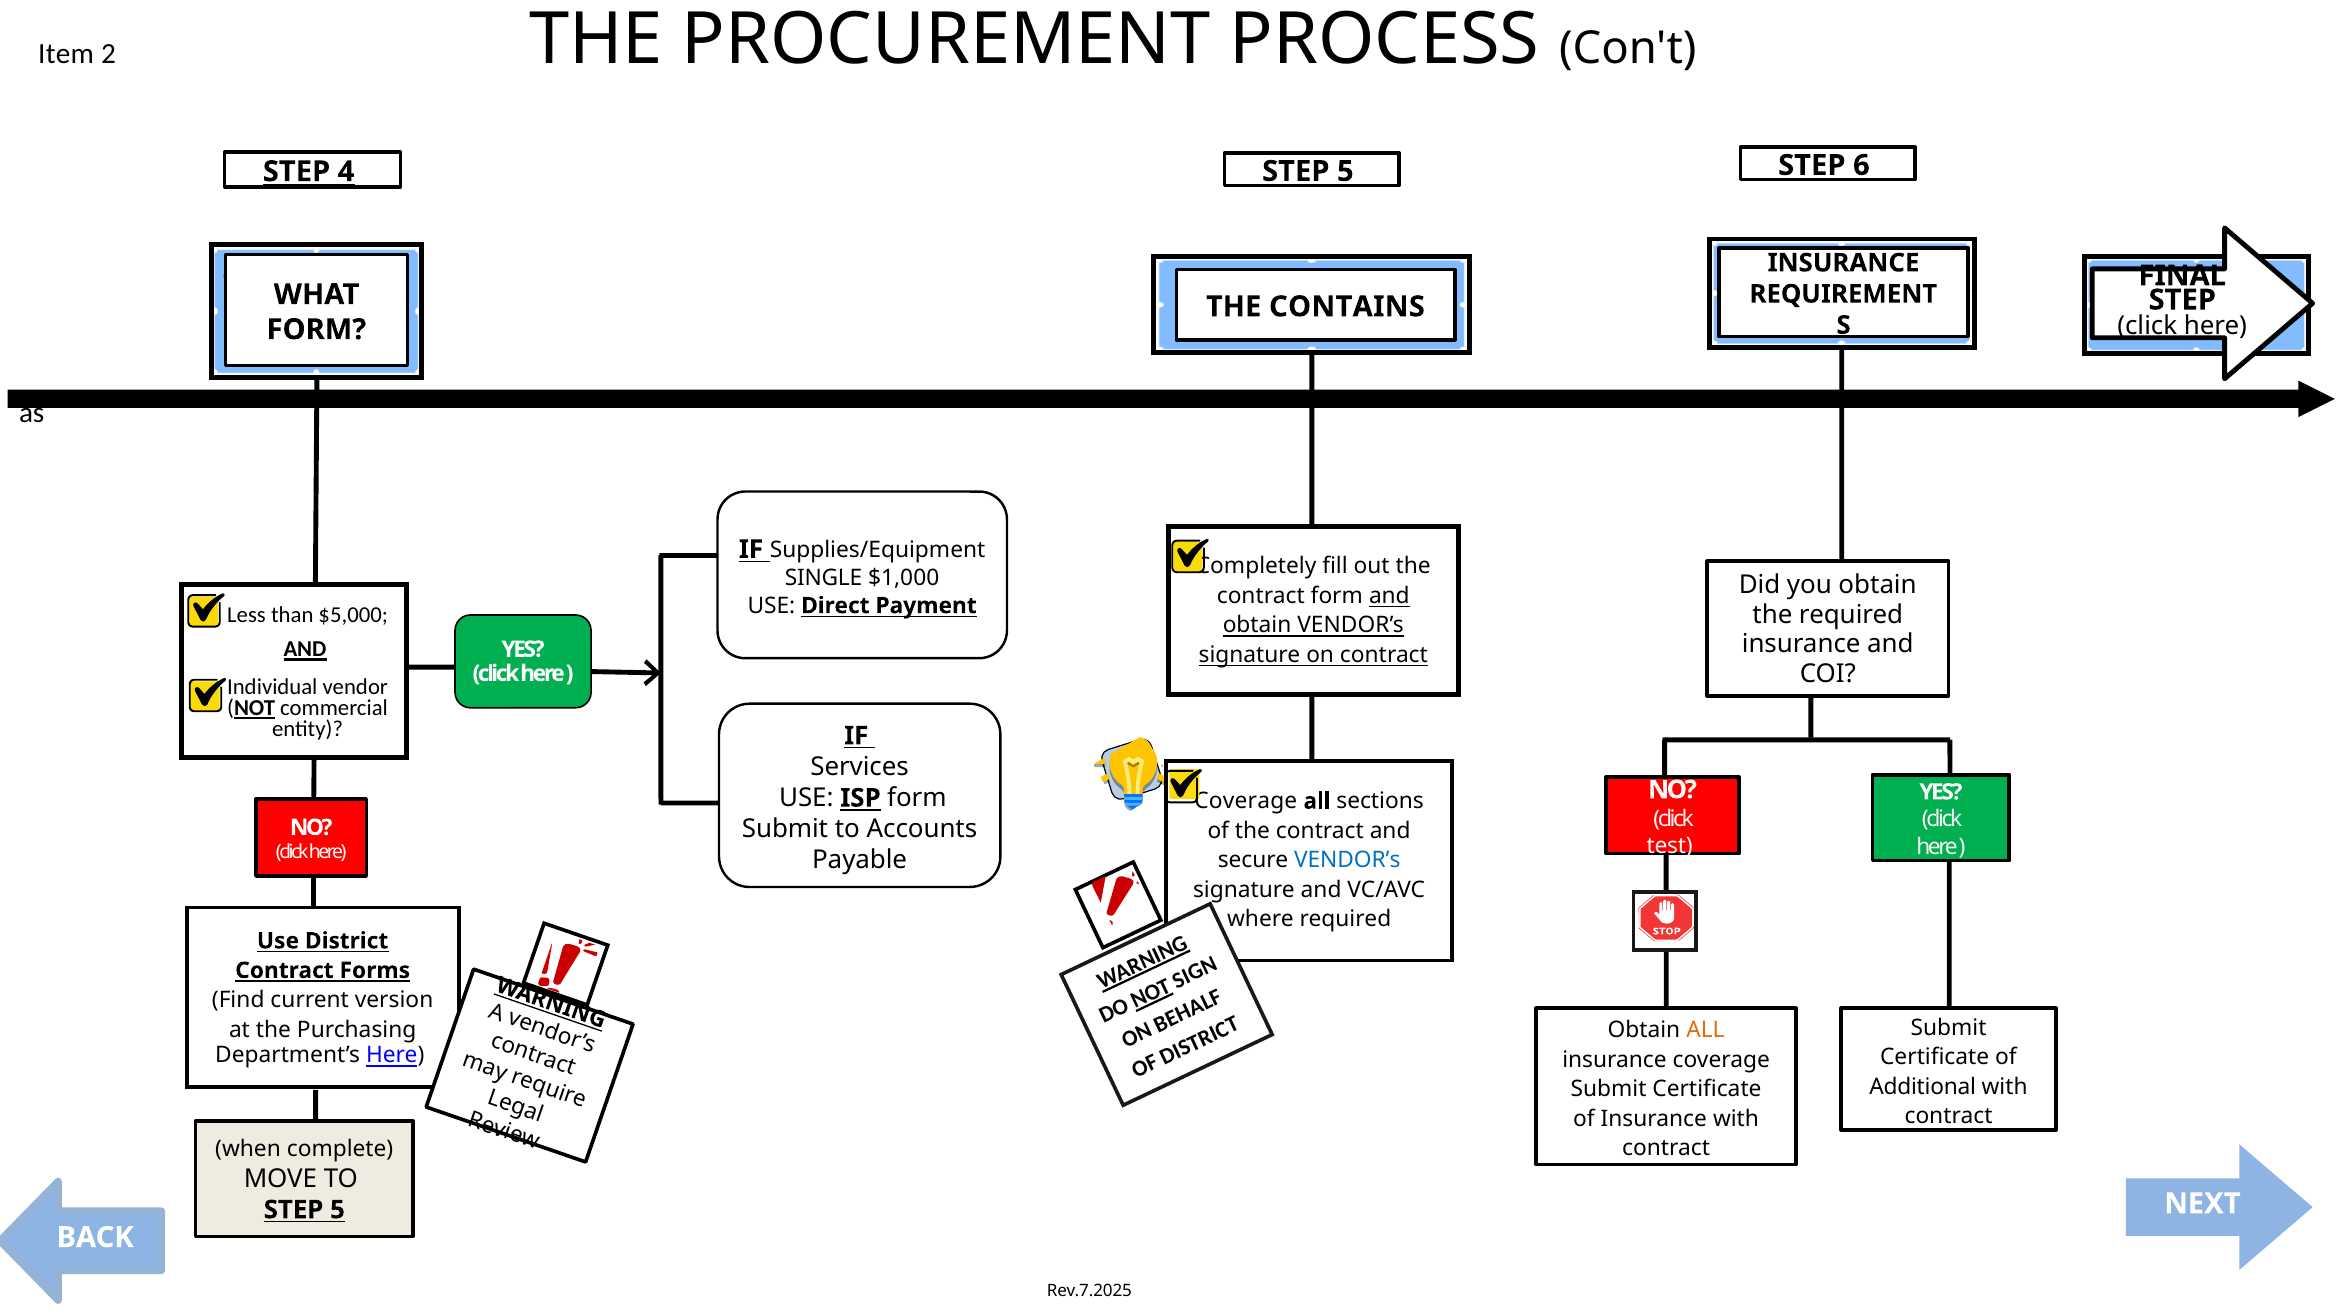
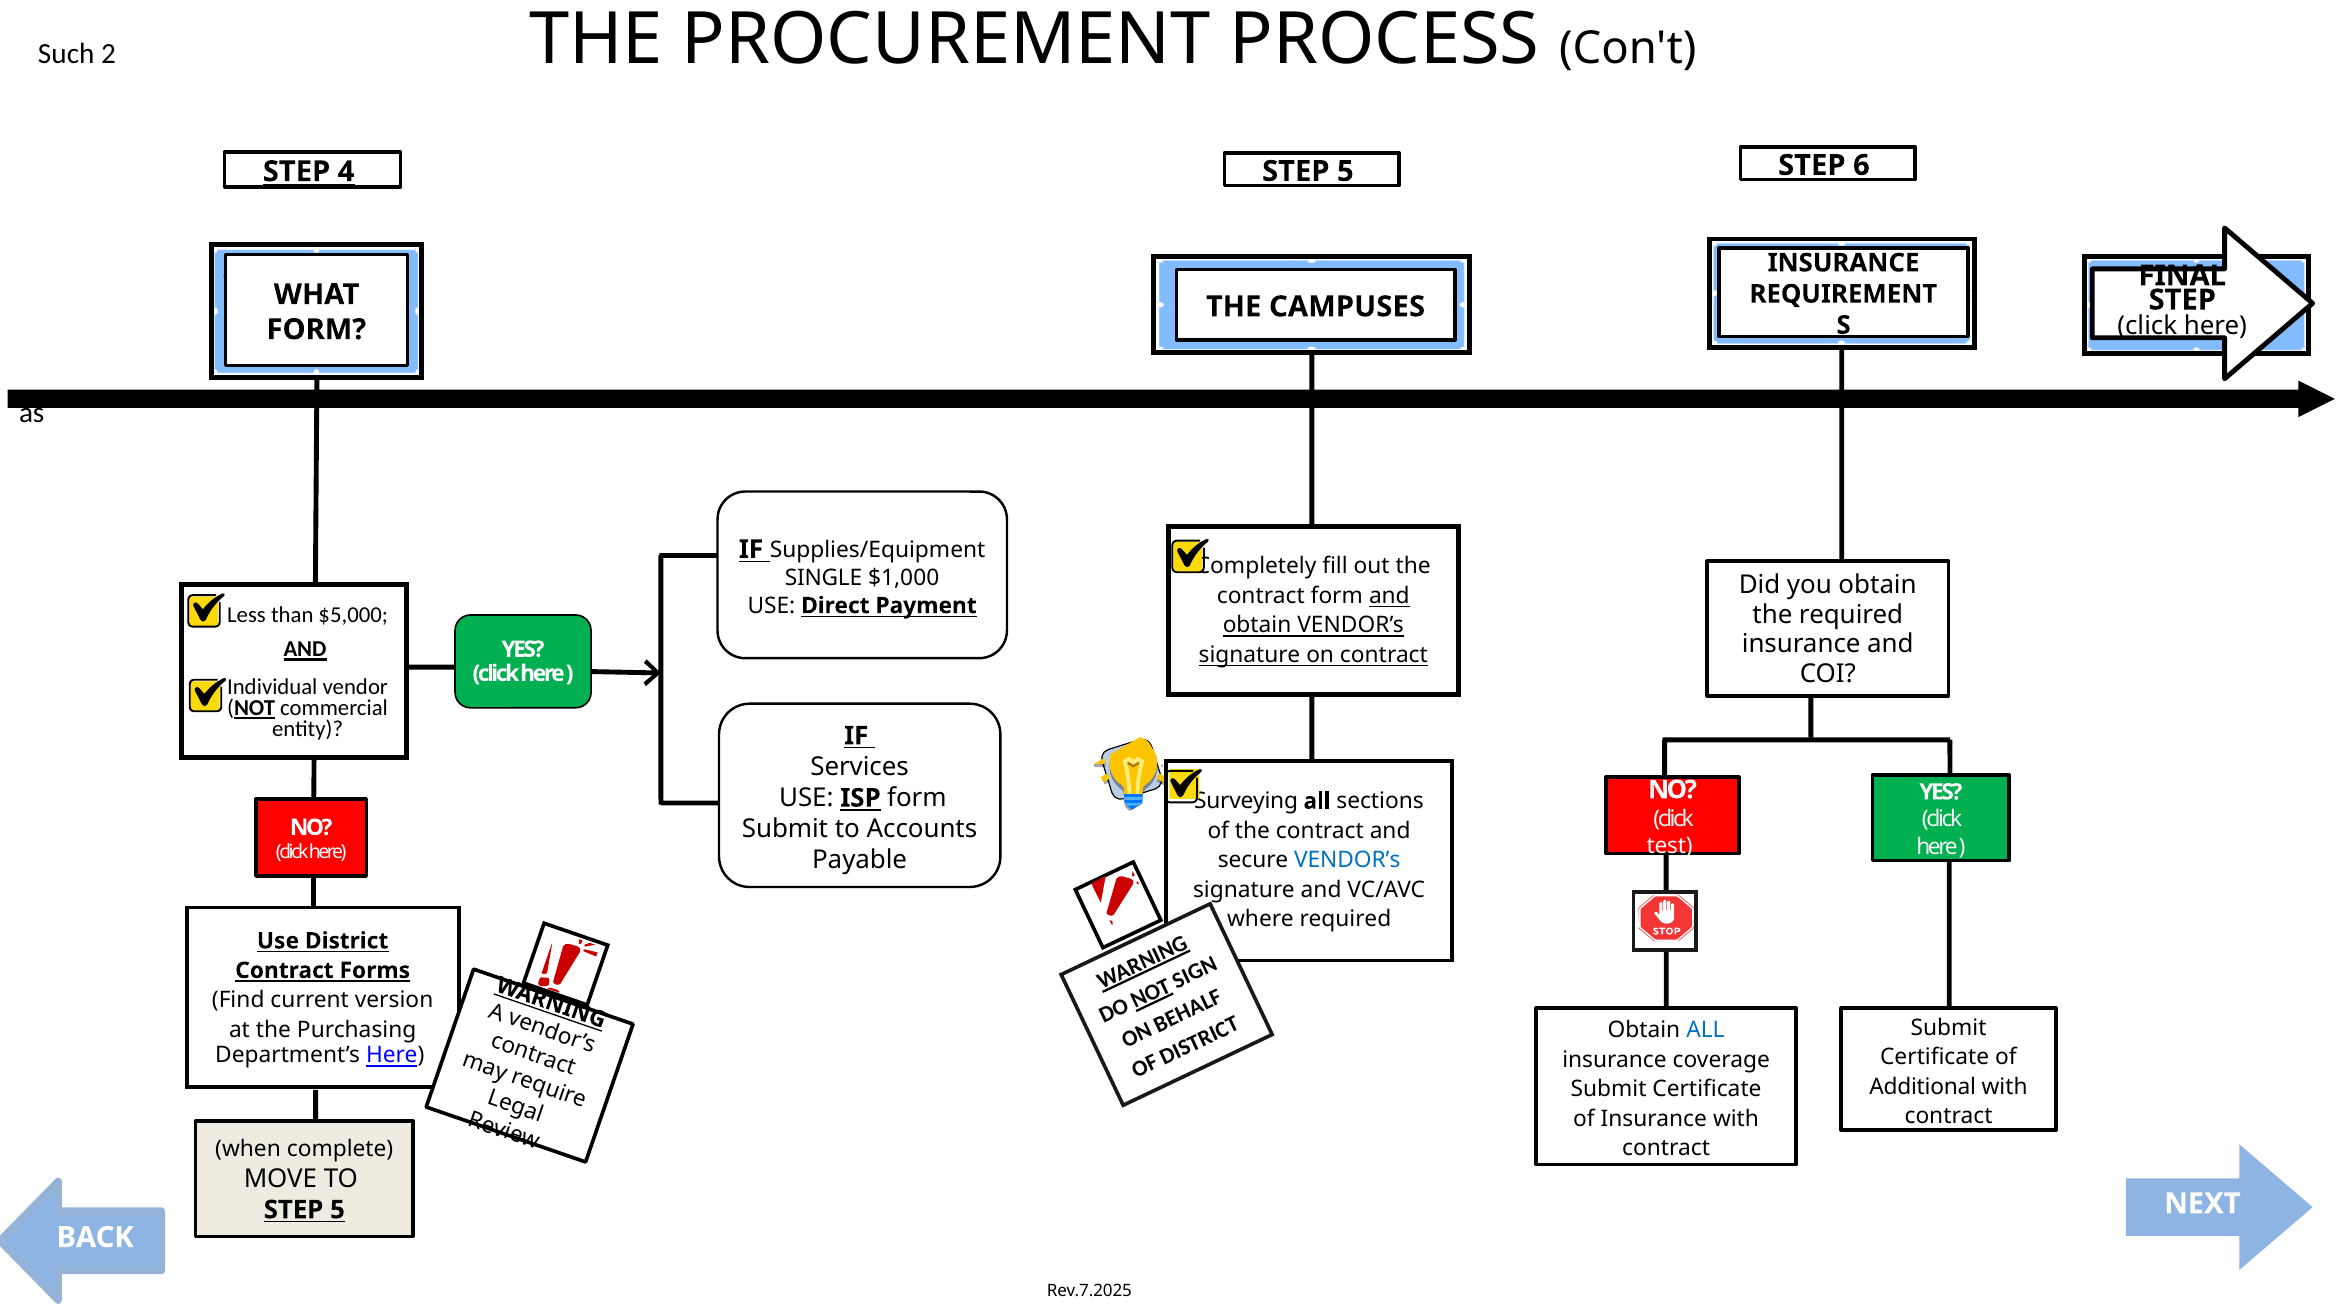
Item: Item -> Such (66, 54)
CONTAINS: CONTAINS -> CAMPUSES (1347, 307)
Coverage: Coverage -> Surveying (1246, 801)
ALL colour: orange -> blue (1705, 1030)
